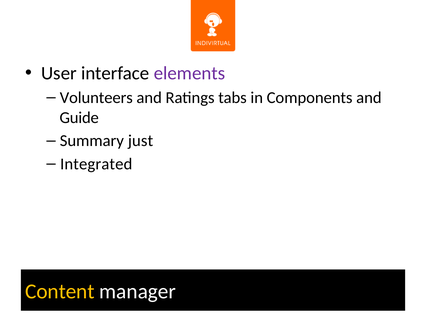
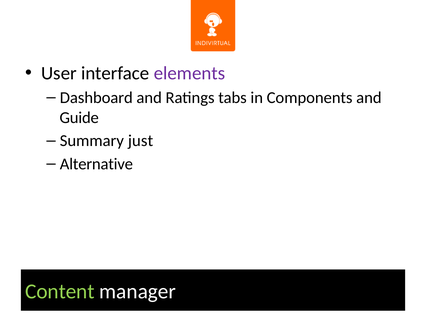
Volunteers: Volunteers -> Dashboard (96, 98)
Integrated: Integrated -> Alternative (96, 164)
Content colour: yellow -> light green (60, 292)
